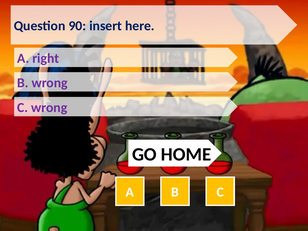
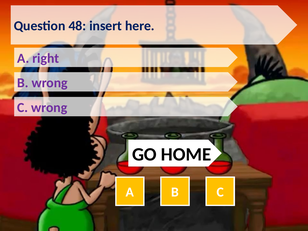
90: 90 -> 48 (77, 26)
